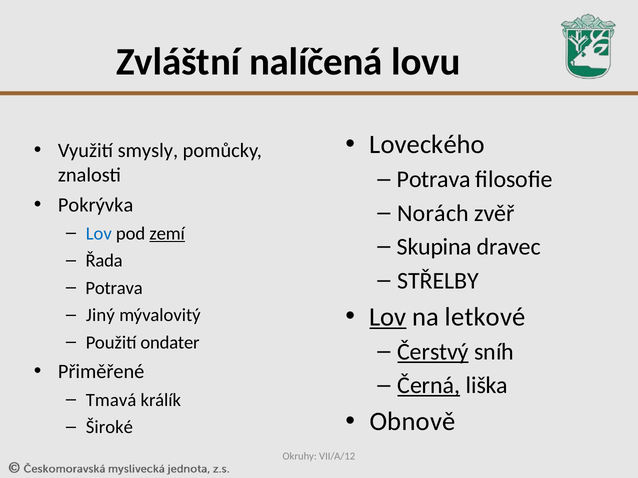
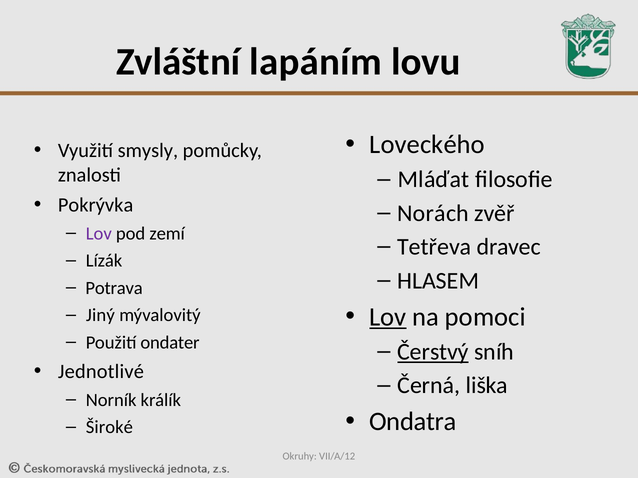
nalíčená: nalíčená -> lapáním (316, 62)
Potrava: Potrava -> Mláďat (434, 180)
Lov colour: blue -> purple (99, 234)
zemí underline: present -> none (167, 234)
Skupina: Skupina -> Tetřeva (434, 247)
Řada: Řada -> Lízák (104, 261)
STŘELBY: STŘELBY -> HLASEM (438, 281)
letkové: letkové -> pomoci (485, 317)
Přiměřené: Přiměřené -> Jednotlivé (101, 372)
Černá underline: present -> none (429, 386)
Tmavá: Tmavá -> Norník (111, 400)
Obnově: Obnově -> Ondatra (413, 422)
